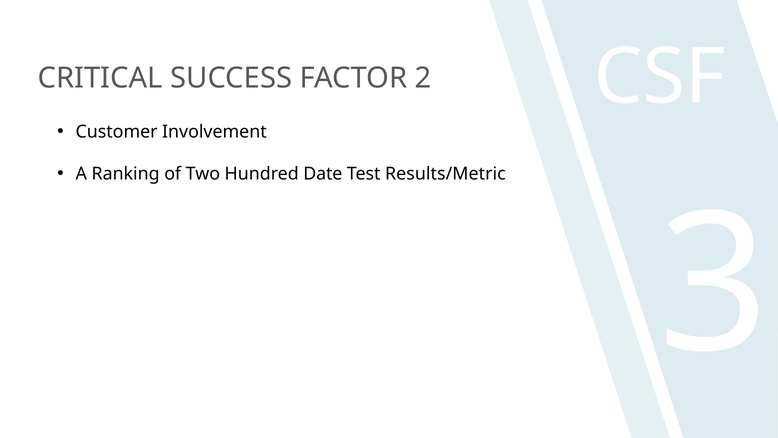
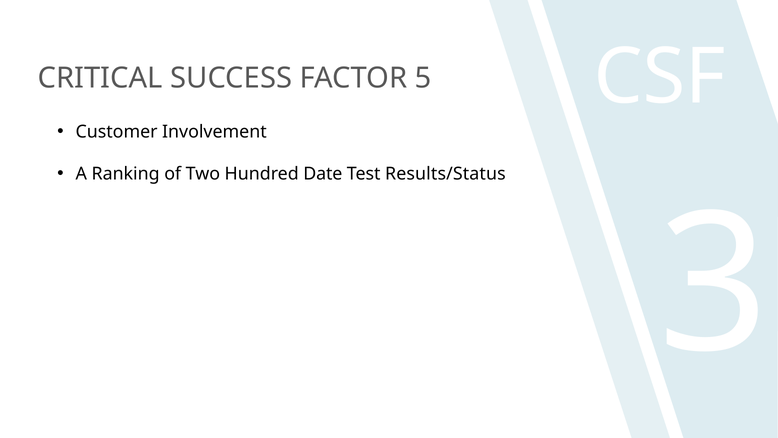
2: 2 -> 5 (423, 78)
Results/Metric: Results/Metric -> Results/Status (445, 174)
